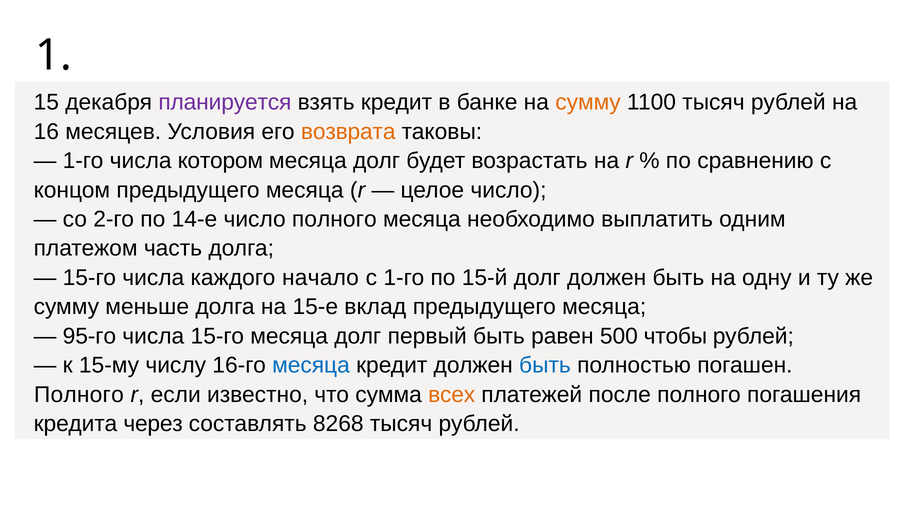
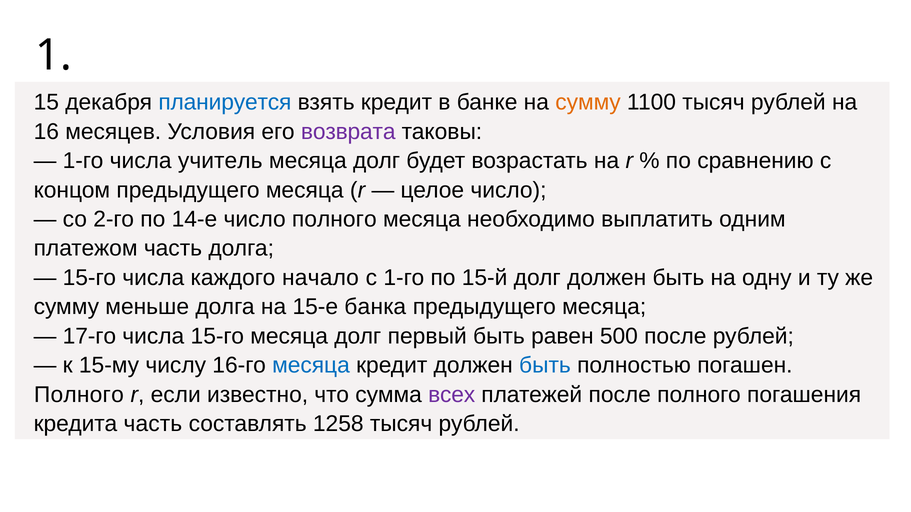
планируется colour: purple -> blue (225, 102)
возврата colour: orange -> purple (348, 132)
котором: котором -> учитель (220, 161)
вклад: вклад -> банка (375, 307)
95-го: 95-го -> 17-го (89, 336)
500 чтобы: чтобы -> после (675, 336)
всех colour: orange -> purple (452, 395)
кредита через: через -> часть (153, 424)
8268: 8268 -> 1258 (338, 424)
